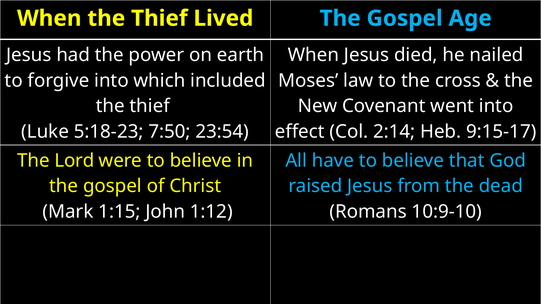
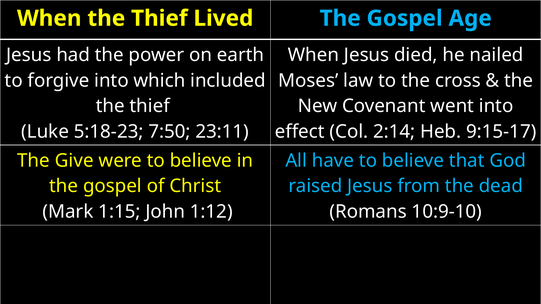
23:54: 23:54 -> 23:11 (222, 132)
Lord: Lord -> Give (74, 161)
